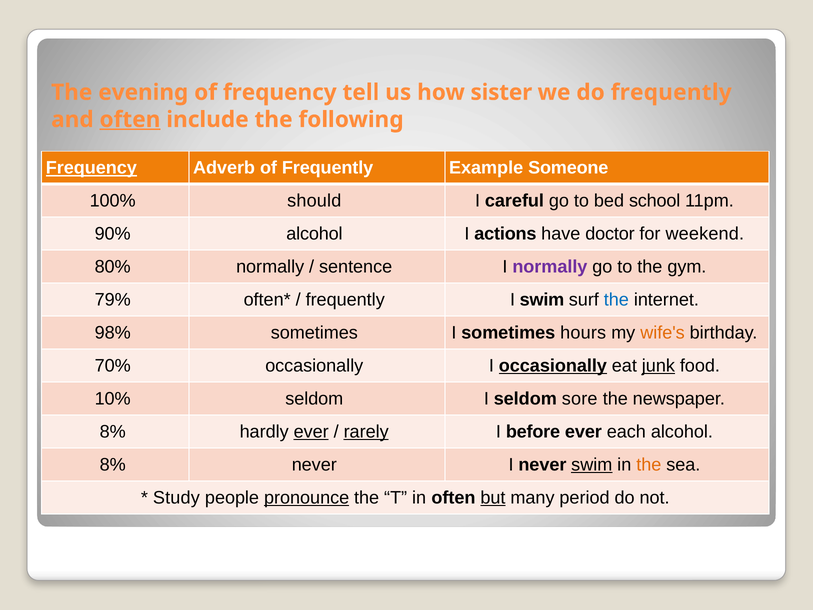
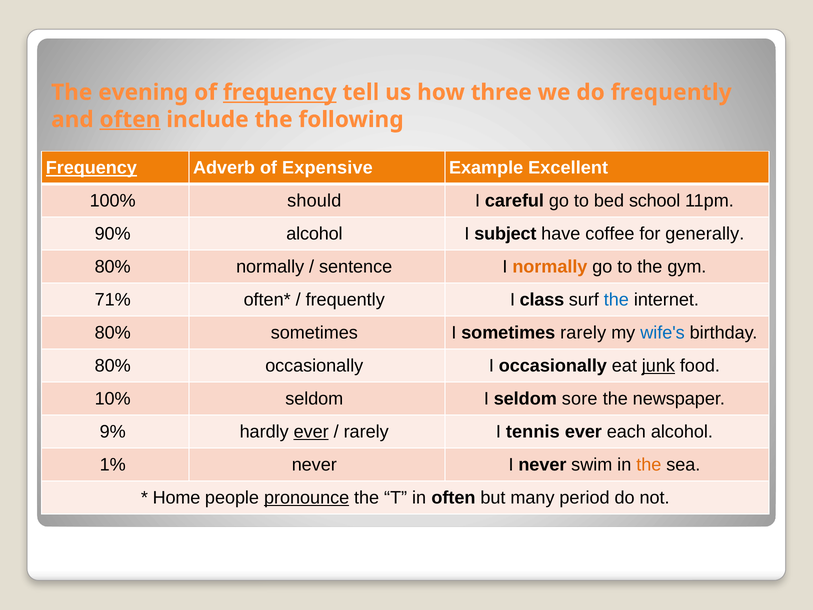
frequency underline: none -> present (280, 92)
sister: sister -> three (501, 92)
of Frequently: Frequently -> Expensive (327, 168)
Someone: Someone -> Excellent (568, 168)
actions: actions -> subject (505, 234)
doctor: doctor -> coffee (610, 234)
weekend: weekend -> generally (705, 234)
normally colour: purple -> orange (550, 267)
79%: 79% -> 71% (113, 300)
I swim: swim -> class (542, 300)
98%: 98% -> 80% (113, 333)
sometimes hours: hours -> rarely (583, 333)
wife's colour: orange -> blue (663, 333)
70%: 70% -> 80% (113, 366)
occasionally underline: present -> none (553, 366)
8%: 8% -> 9% (113, 432)
rarely underline: present -> none (366, 432)
before: before -> tennis (533, 432)
8%: 8% -> 1% (113, 465)
swim underline: present -> none (592, 465)
Study: Study -> Home (177, 498)
but underline: present -> none (493, 498)
